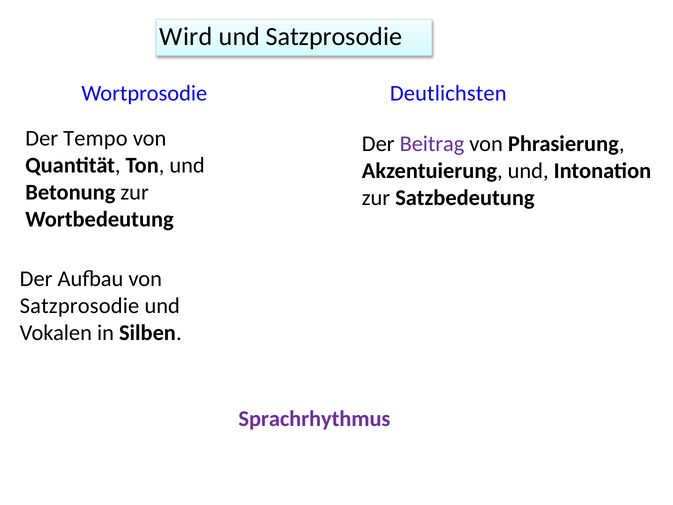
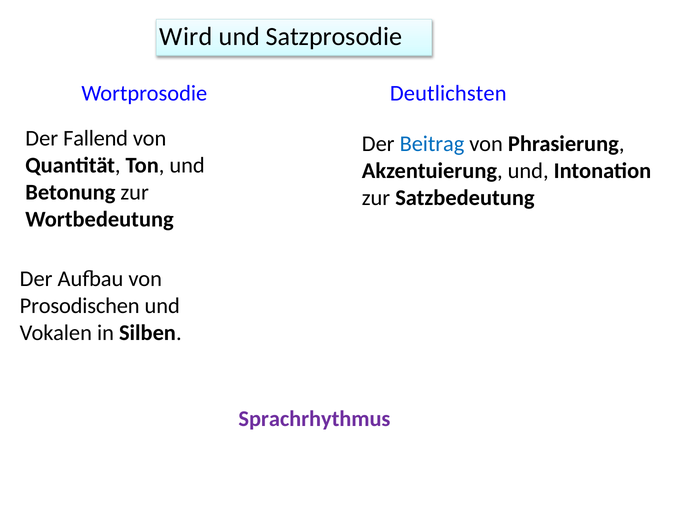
Tempo: Tempo -> Fallend (96, 138)
Beitrag colour: purple -> blue (432, 144)
Satzprosodie: Satzprosodie -> Prosodischen (80, 306)
